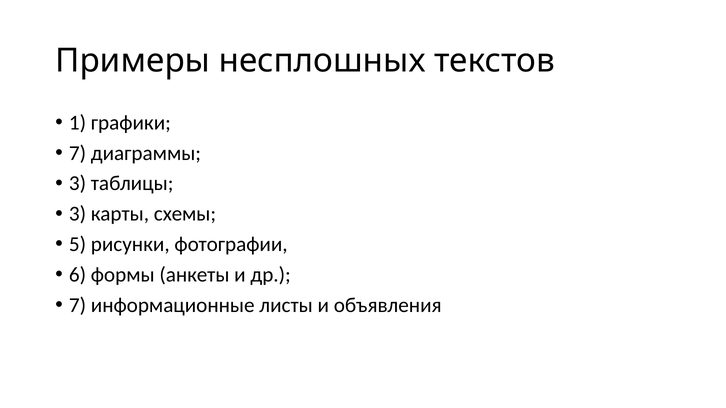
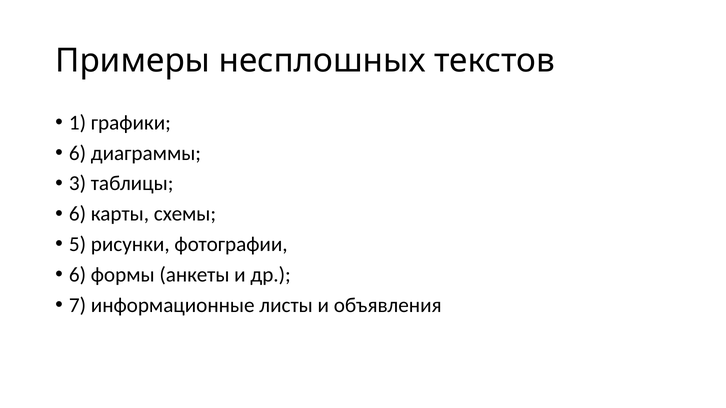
7: 7 -> 6 (78, 153)
3: 3 -> 6 (78, 214)
